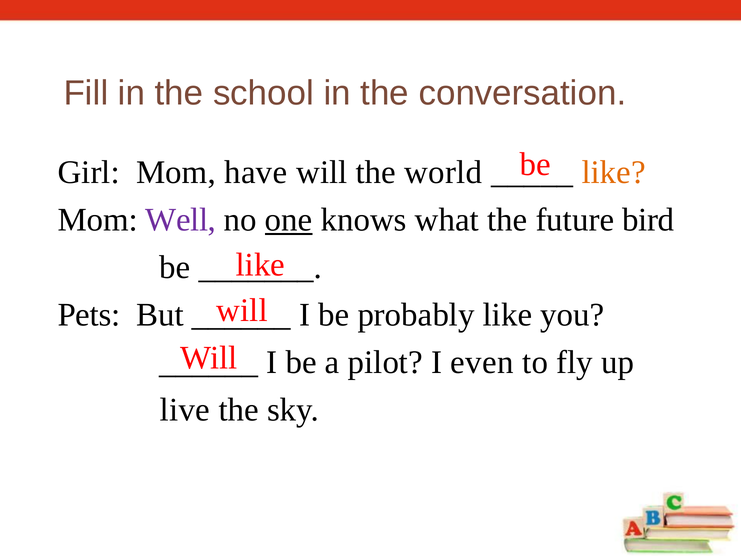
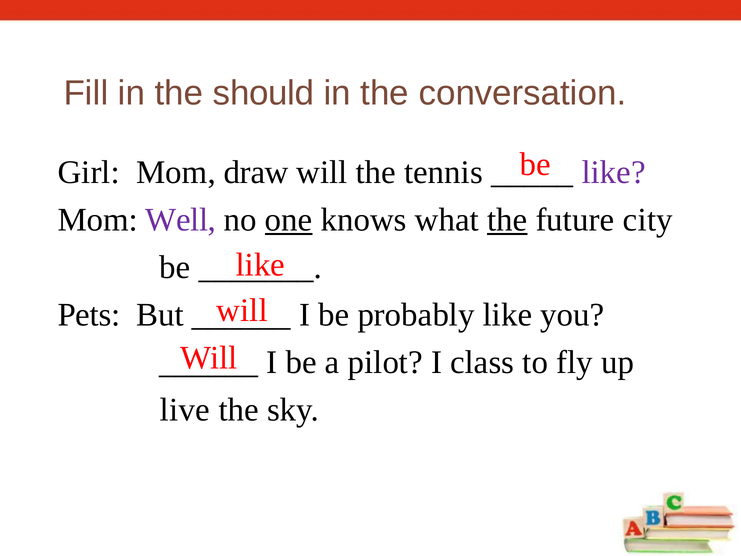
school: school -> should (264, 93)
have: have -> draw (256, 172)
world: world -> tennis (444, 172)
like colour: orange -> purple (614, 172)
the underline: none -> present (507, 220)
bird: bird -> city (648, 220)
even: even -> class (482, 362)
